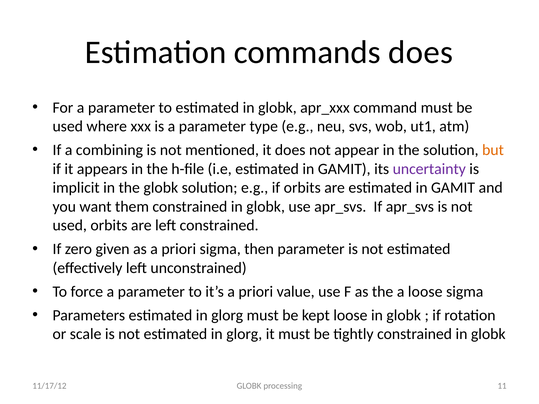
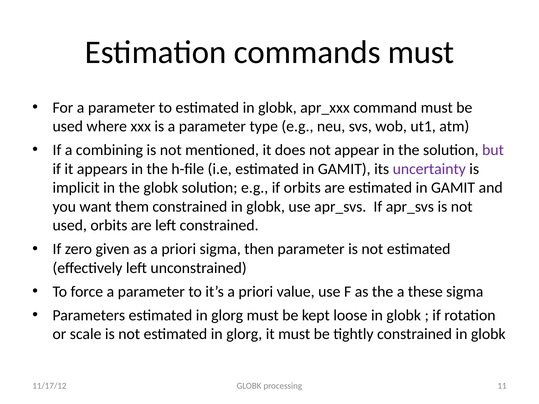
commands does: does -> must (421, 52)
but colour: orange -> purple (493, 150)
a loose: loose -> these (425, 292)
